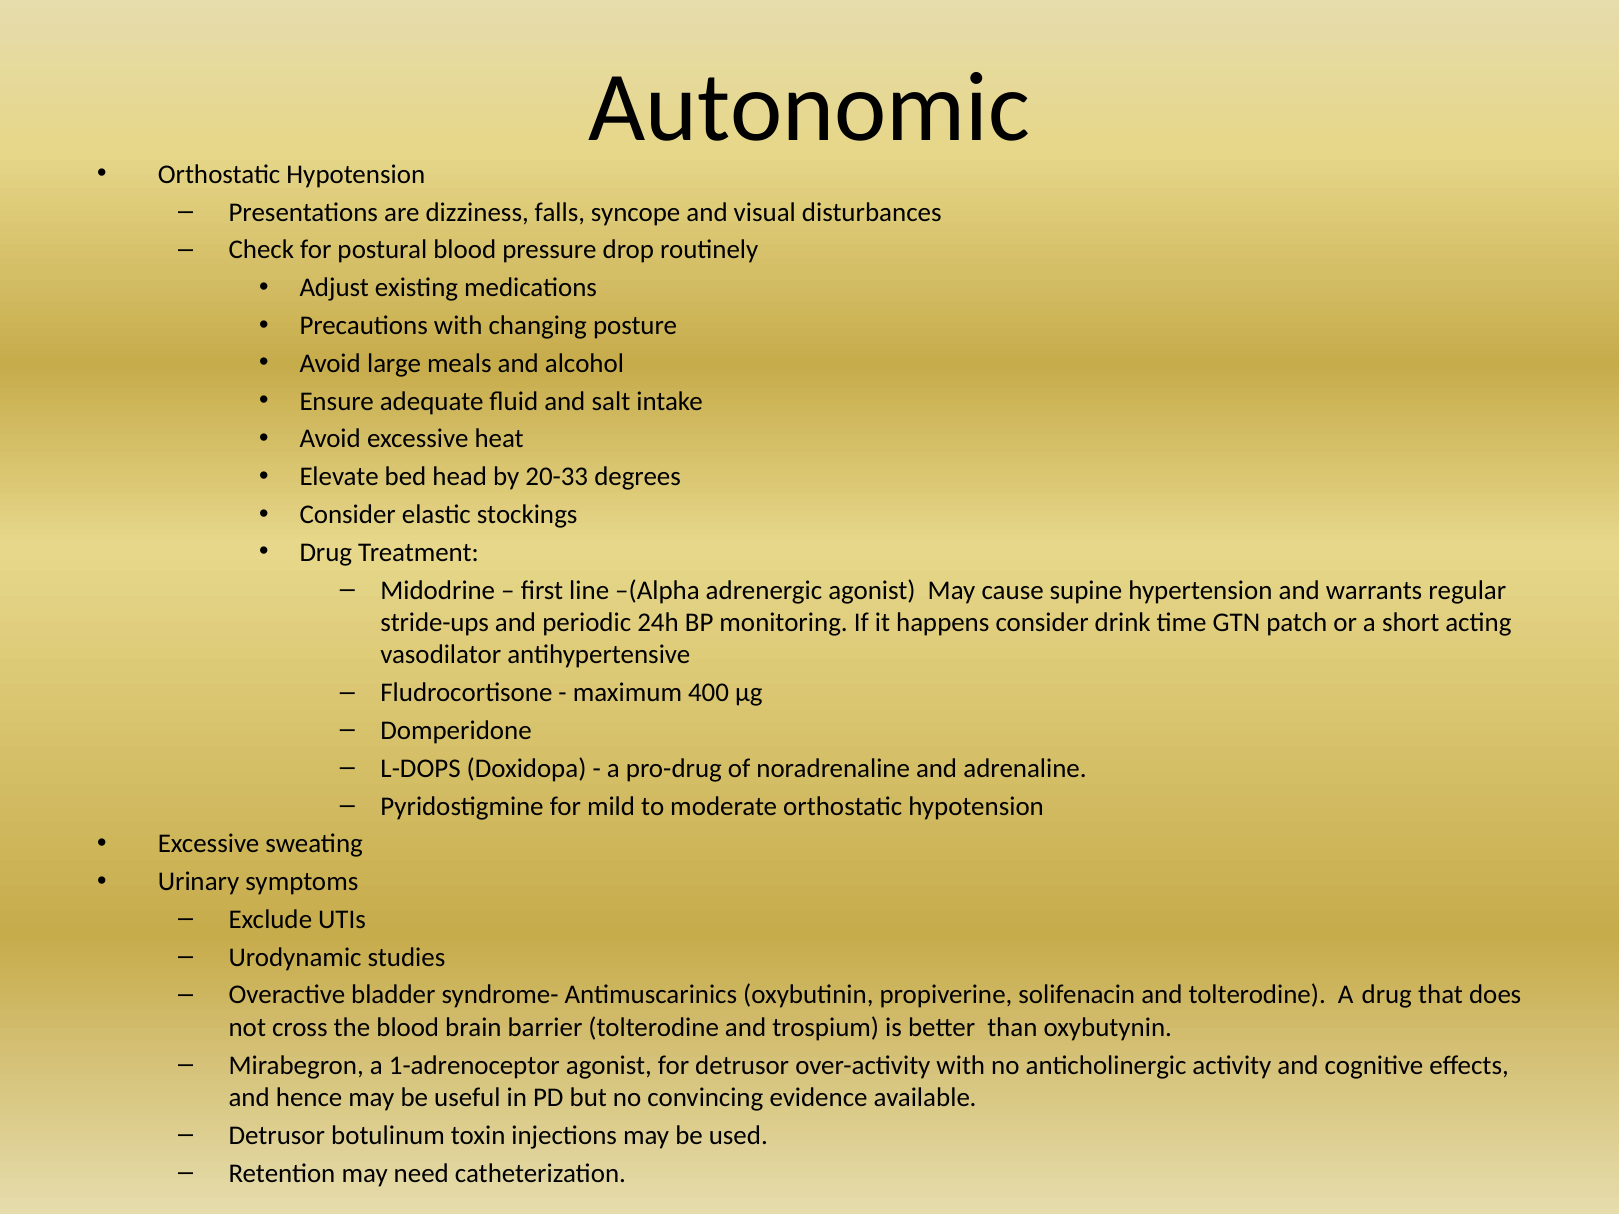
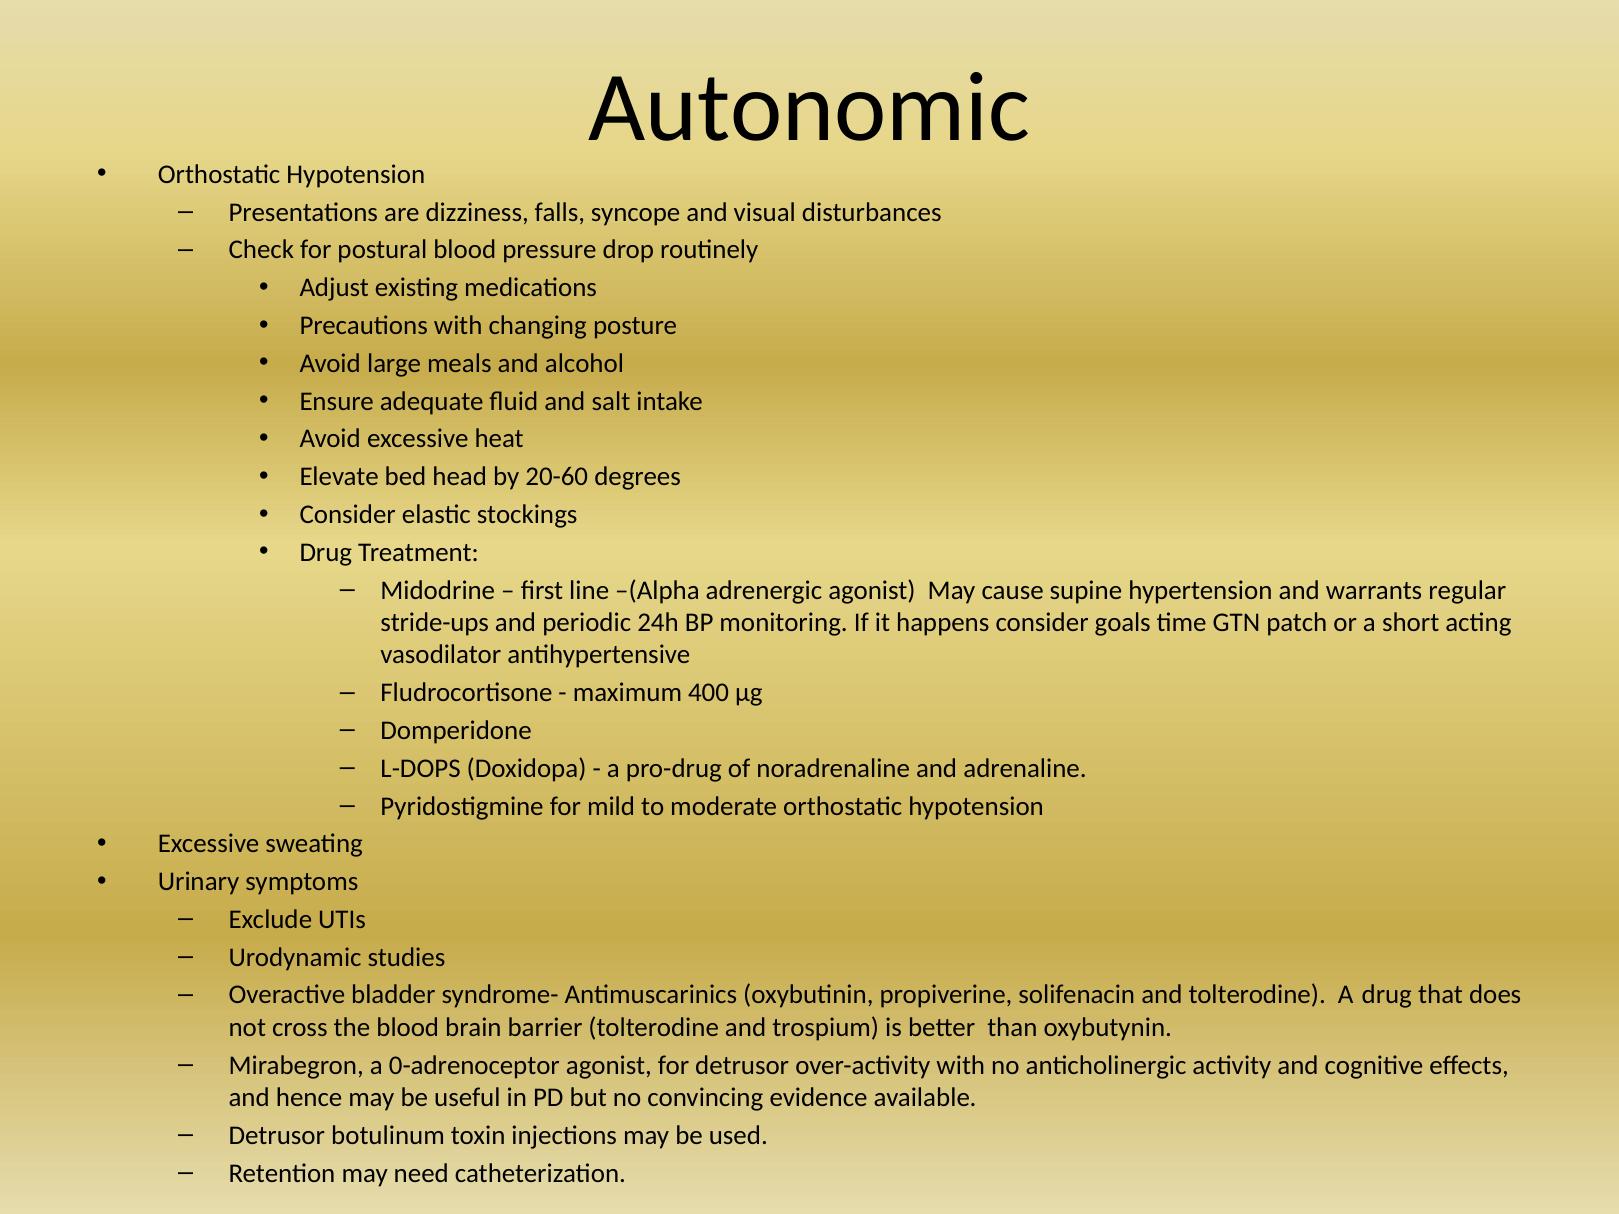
20-33: 20-33 -> 20-60 (557, 477)
drink: drink -> goals (1123, 623)
1-adrenoceptor: 1-adrenoceptor -> 0-adrenoceptor (474, 1065)
